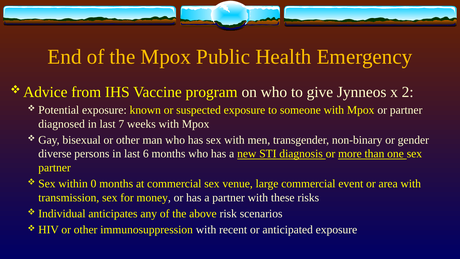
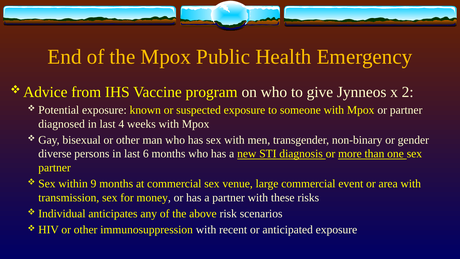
7: 7 -> 4 (121, 124)
0: 0 -> 9 (94, 184)
